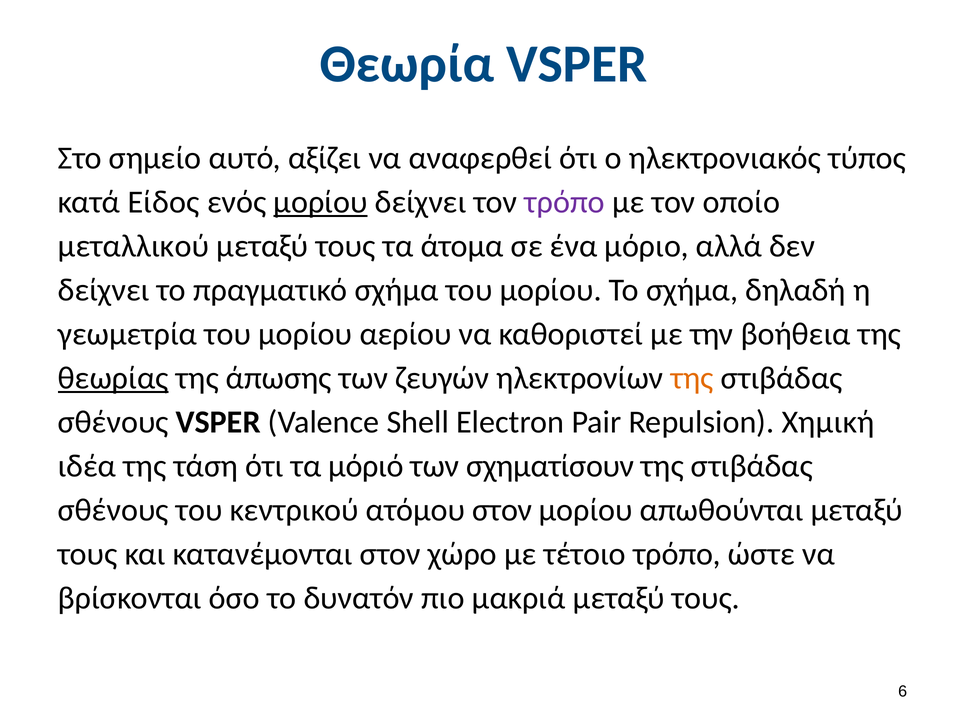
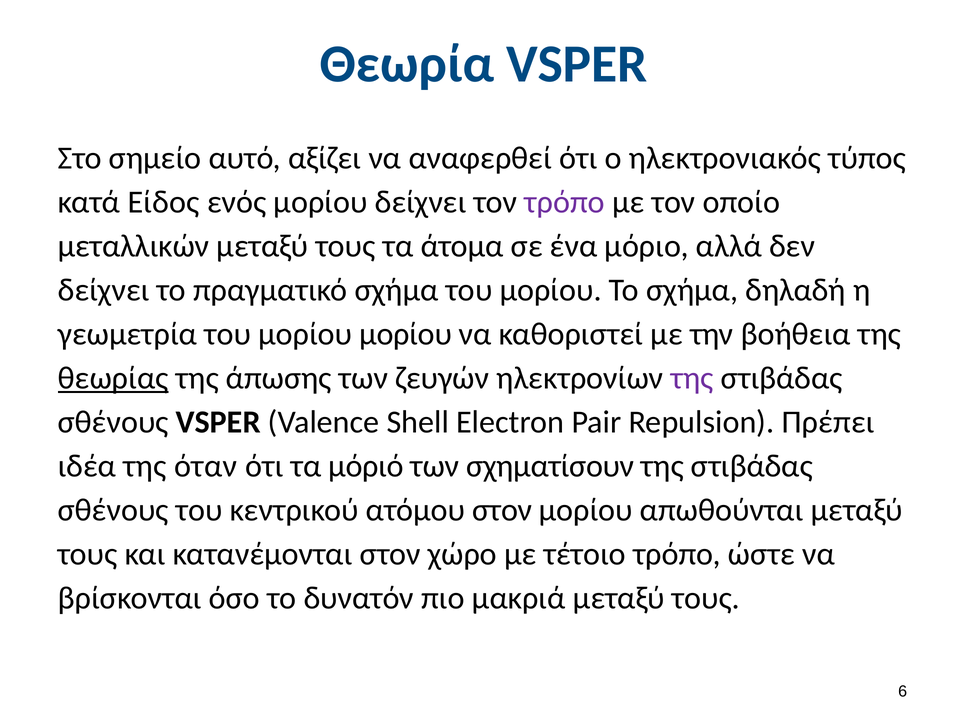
μορίου underline: present -> none (320, 202)
μεταλλικού: μεταλλικού -> μεταλλικών (134, 246)
μορίου αερίου: αερίου -> μορίου (406, 334)
της colour: orange -> purple (692, 378)
Χημική: Χημική -> Πρέπει (828, 422)
τάση: τάση -> όταν (206, 466)
